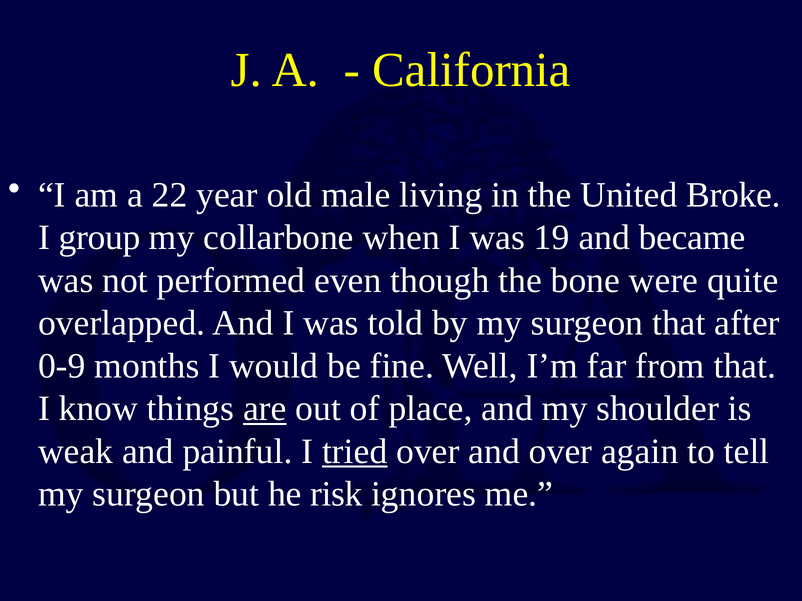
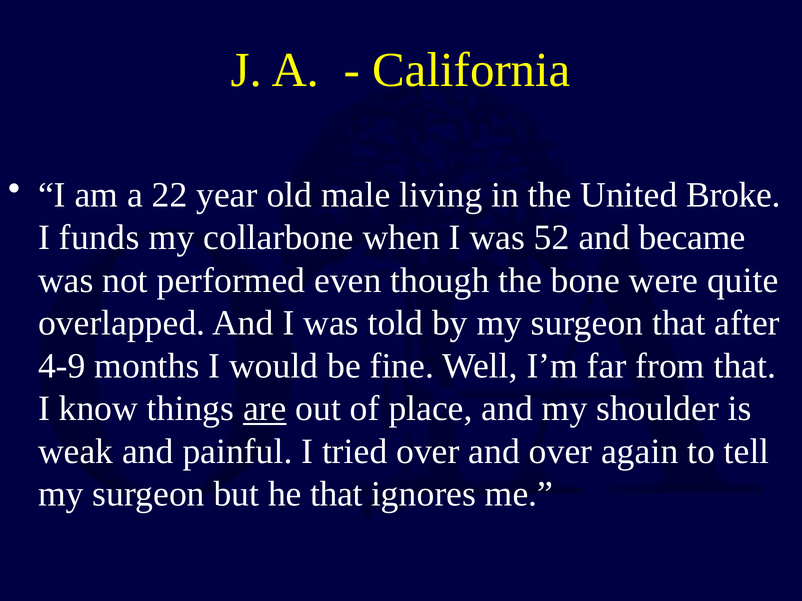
group: group -> funds (99, 238)
19: 19 -> 52 (552, 238)
0-9: 0-9 -> 4-9 (62, 366)
tried underline: present -> none (355, 452)
he risk: risk -> that (337, 494)
